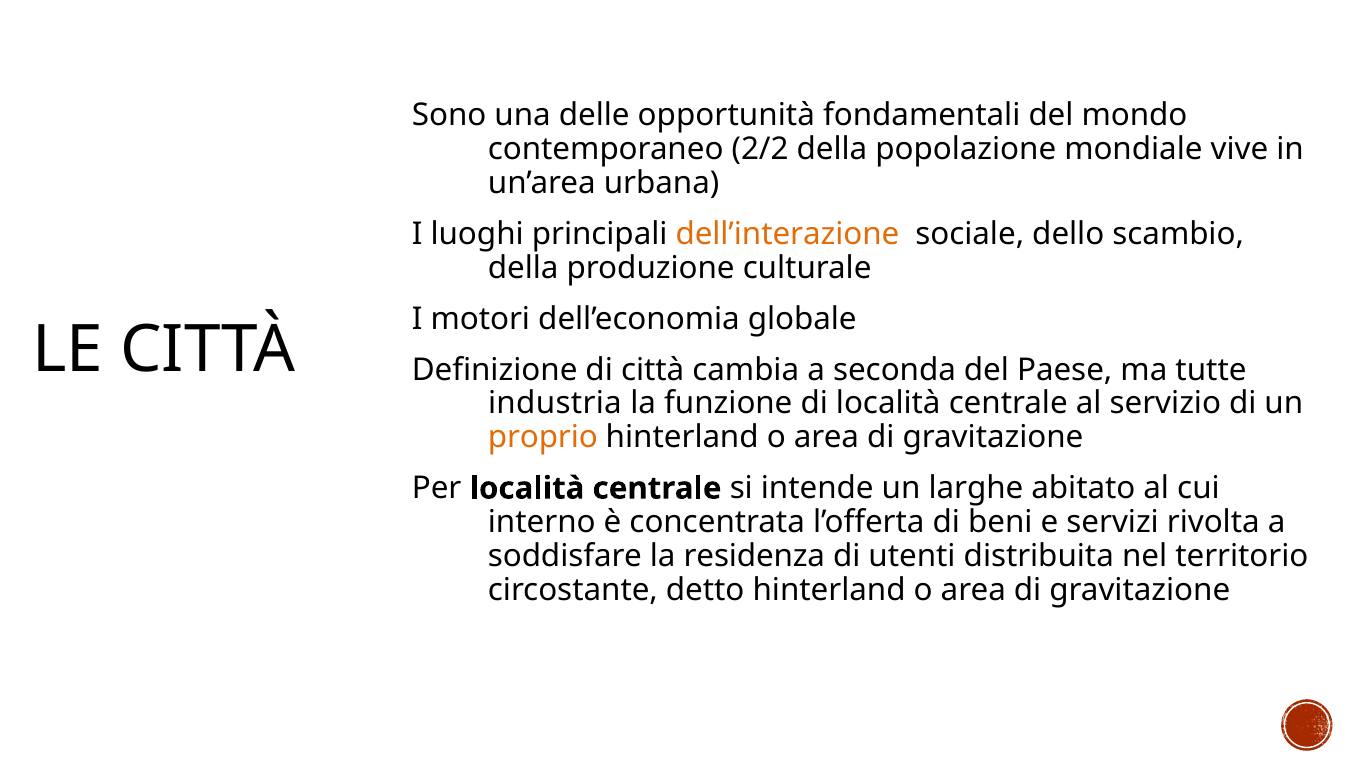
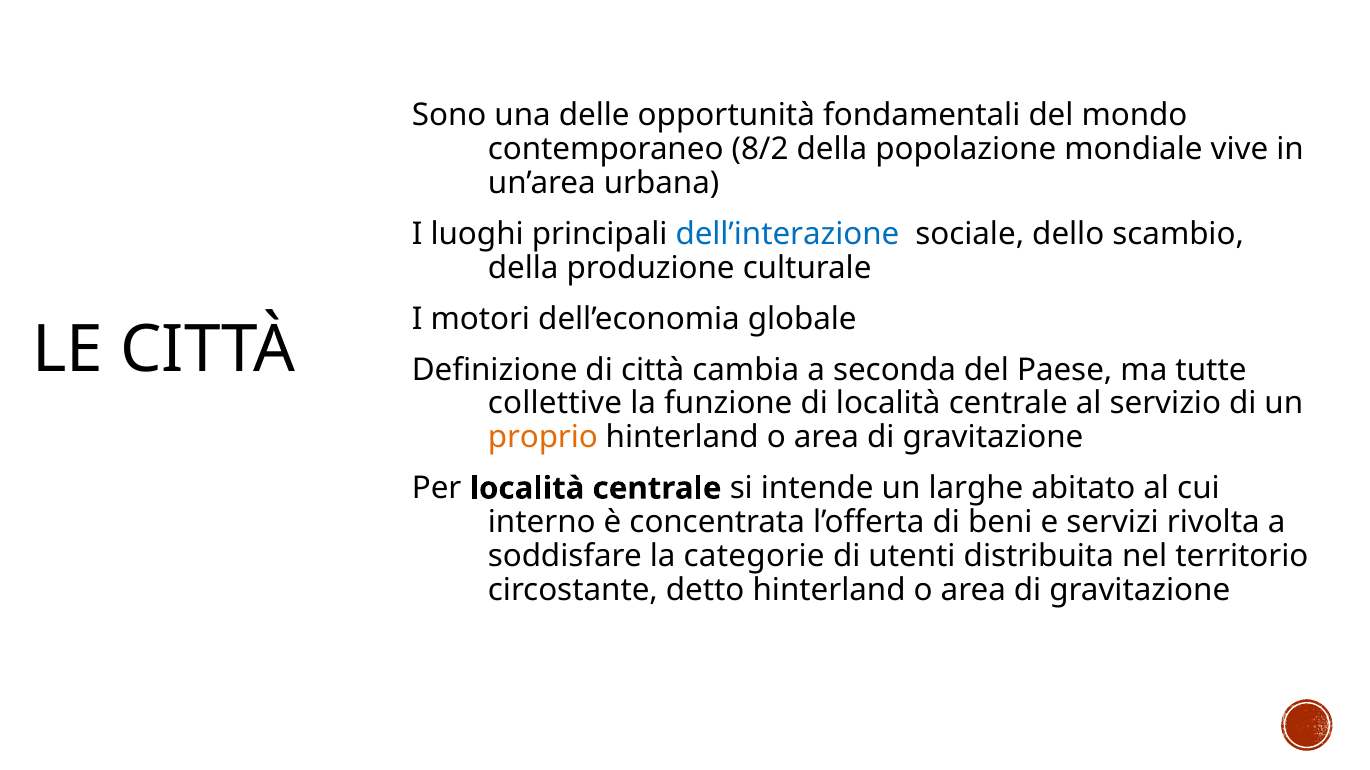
2/2: 2/2 -> 8/2 (760, 149)
dell’interazione colour: orange -> blue (787, 234)
industria: industria -> collettive (555, 404)
residenza: residenza -> categorie (754, 556)
